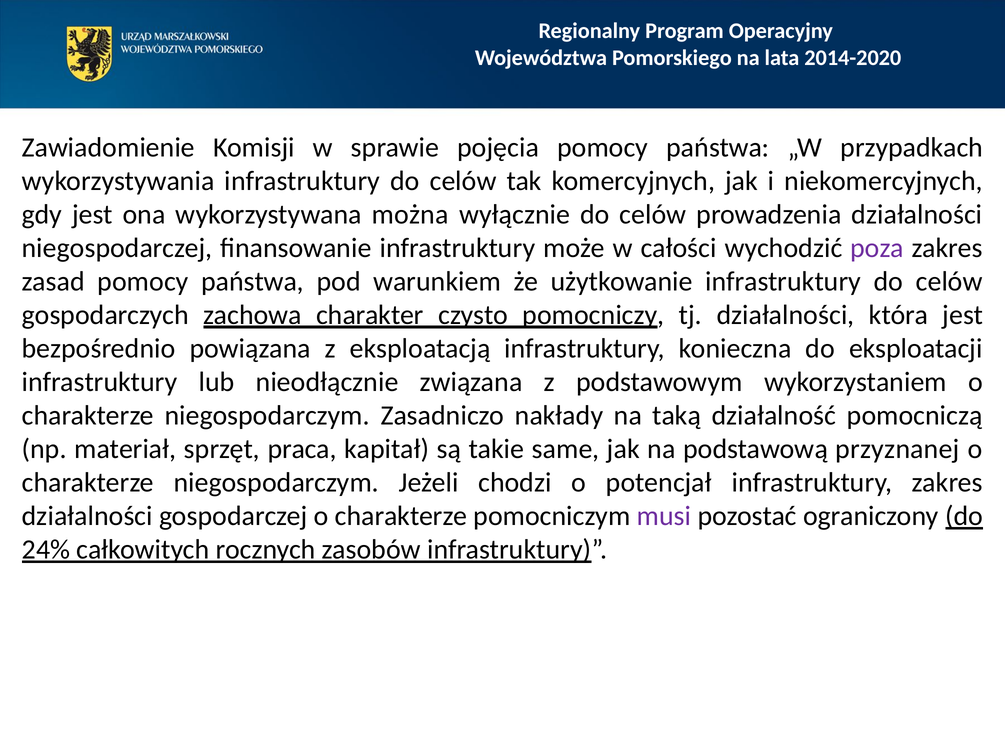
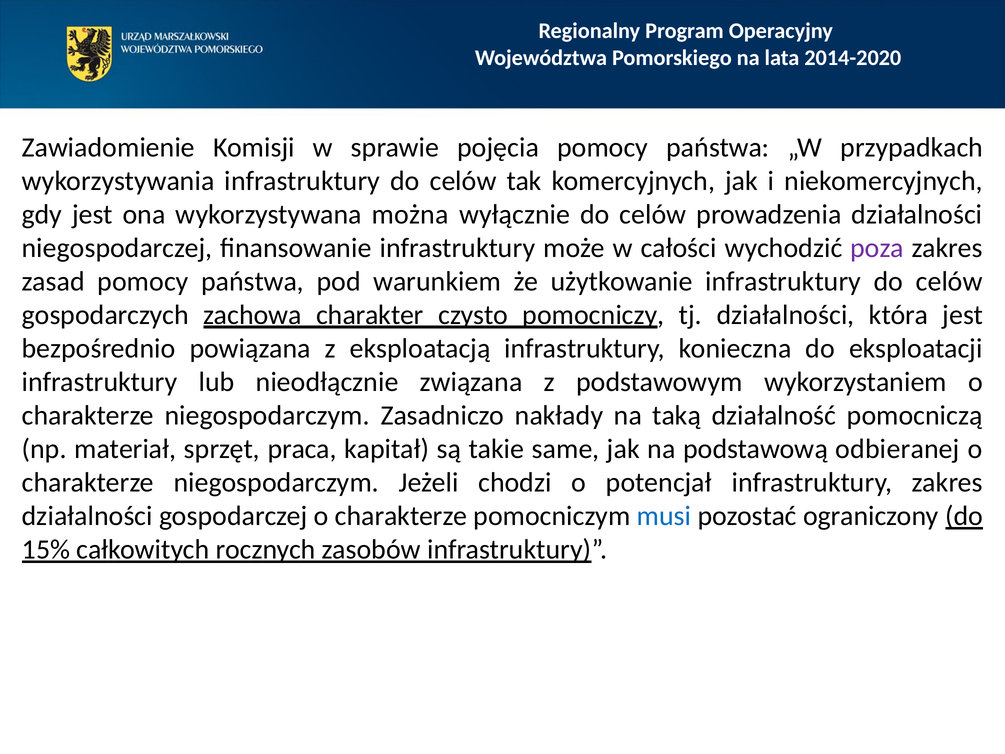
przyznanej: przyznanej -> odbieranej (898, 449)
musi colour: purple -> blue (664, 516)
24%: 24% -> 15% (46, 550)
